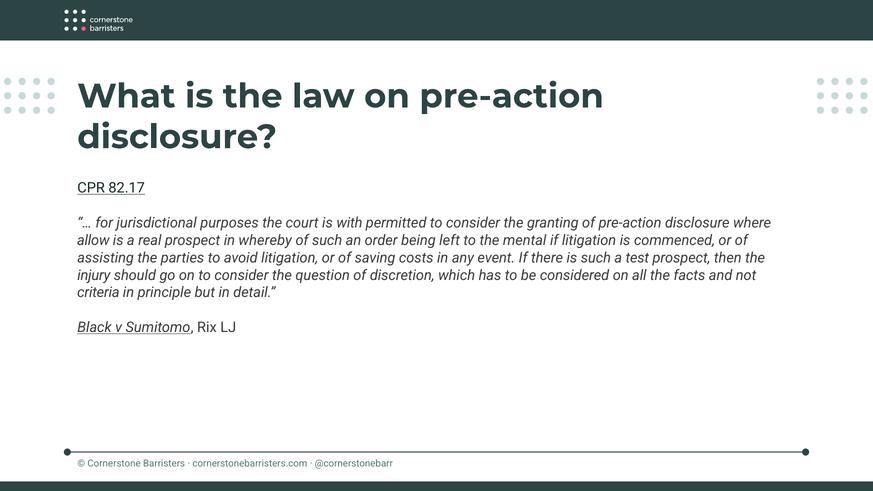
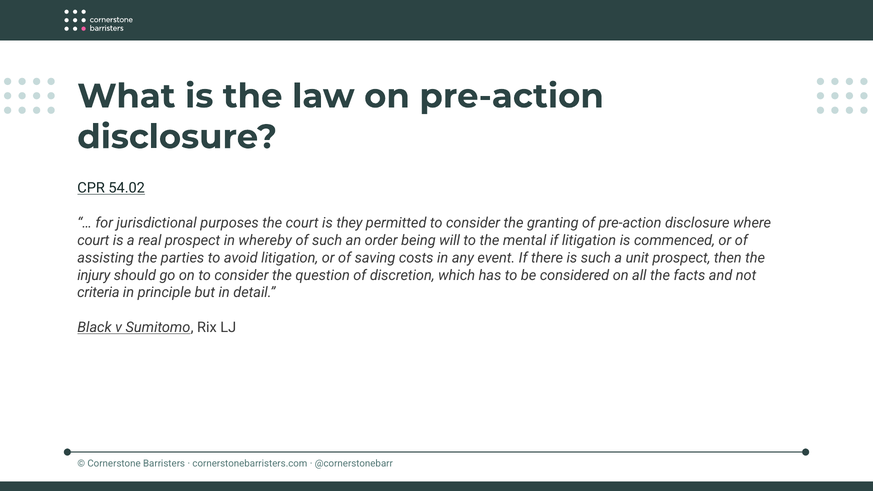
82.17: 82.17 -> 54.02 (127, 188)
with: with -> they (349, 223)
allow: allow -> court (93, 240)
left: left -> will (450, 240)
test: test -> unit (637, 258)
